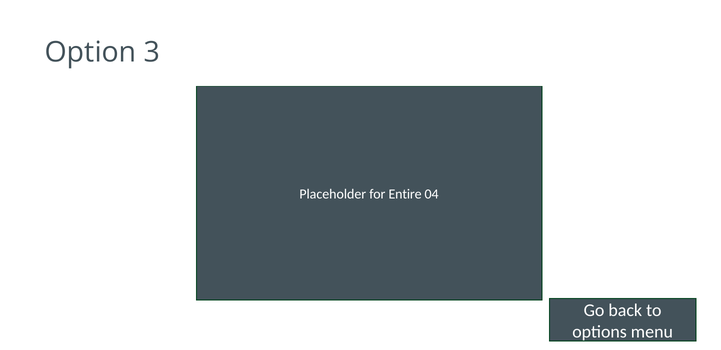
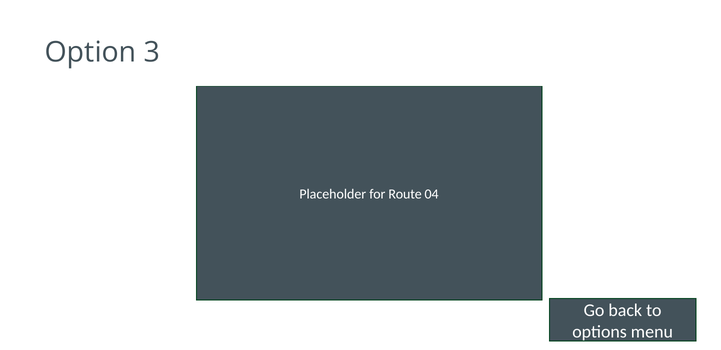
Entire: Entire -> Route (405, 194)
